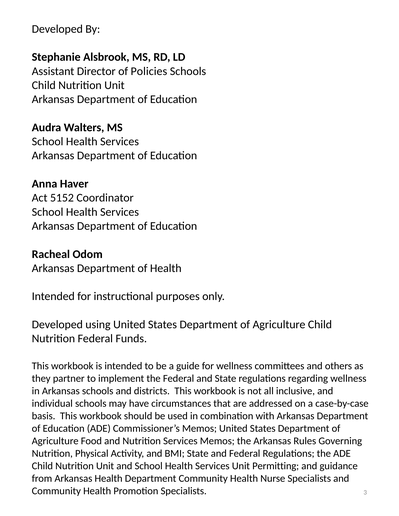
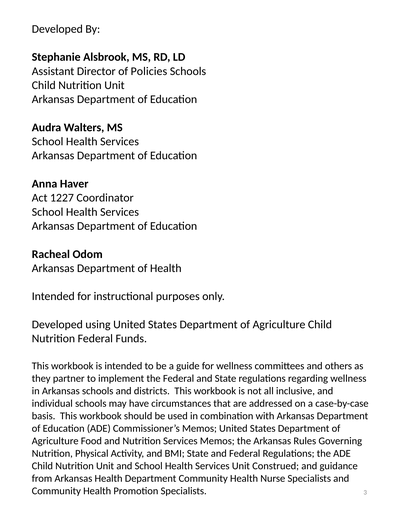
5152: 5152 -> 1227 (62, 198)
Permitting: Permitting -> Construed (276, 466)
